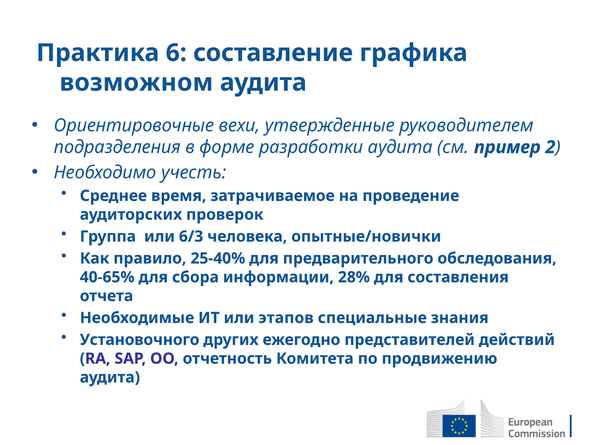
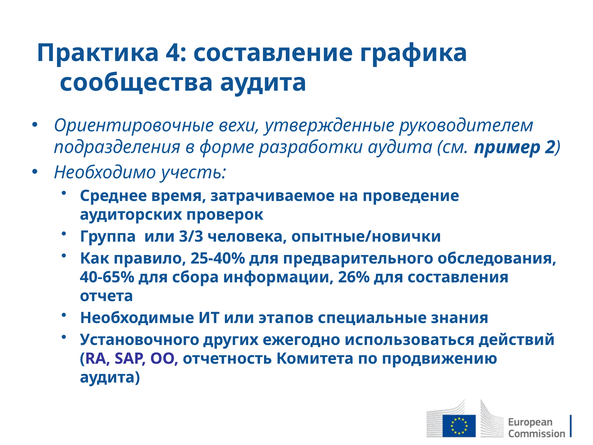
6: 6 -> 4 (176, 53)
возможном: возможном -> сообщества (136, 82)
6/3: 6/3 -> 3/3 (191, 236)
28%: 28% -> 26% (354, 277)
представителей: представителей -> использоваться (410, 340)
